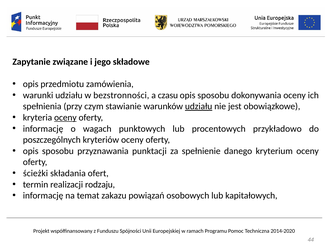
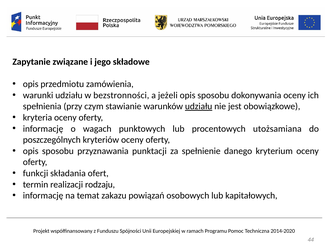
czasu: czasu -> jeżeli (168, 95)
oceny underline: present -> none (65, 117)
przykładowo: przykładowo -> utożsamiana (277, 128)
ścieżki: ścieżki -> funkcji (36, 173)
